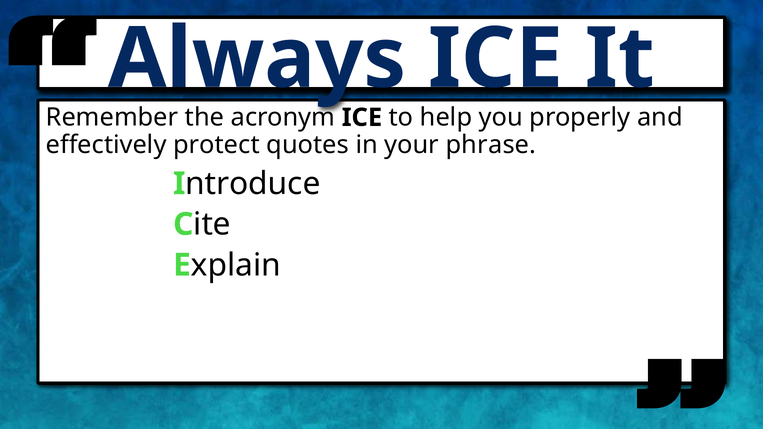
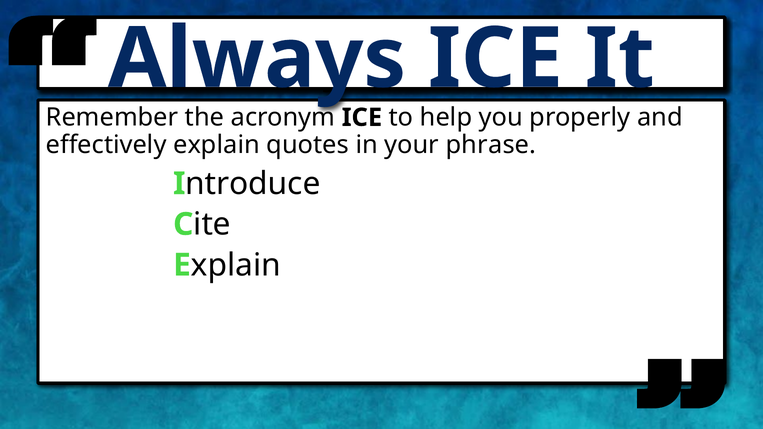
protect: protect -> explain (216, 145)
